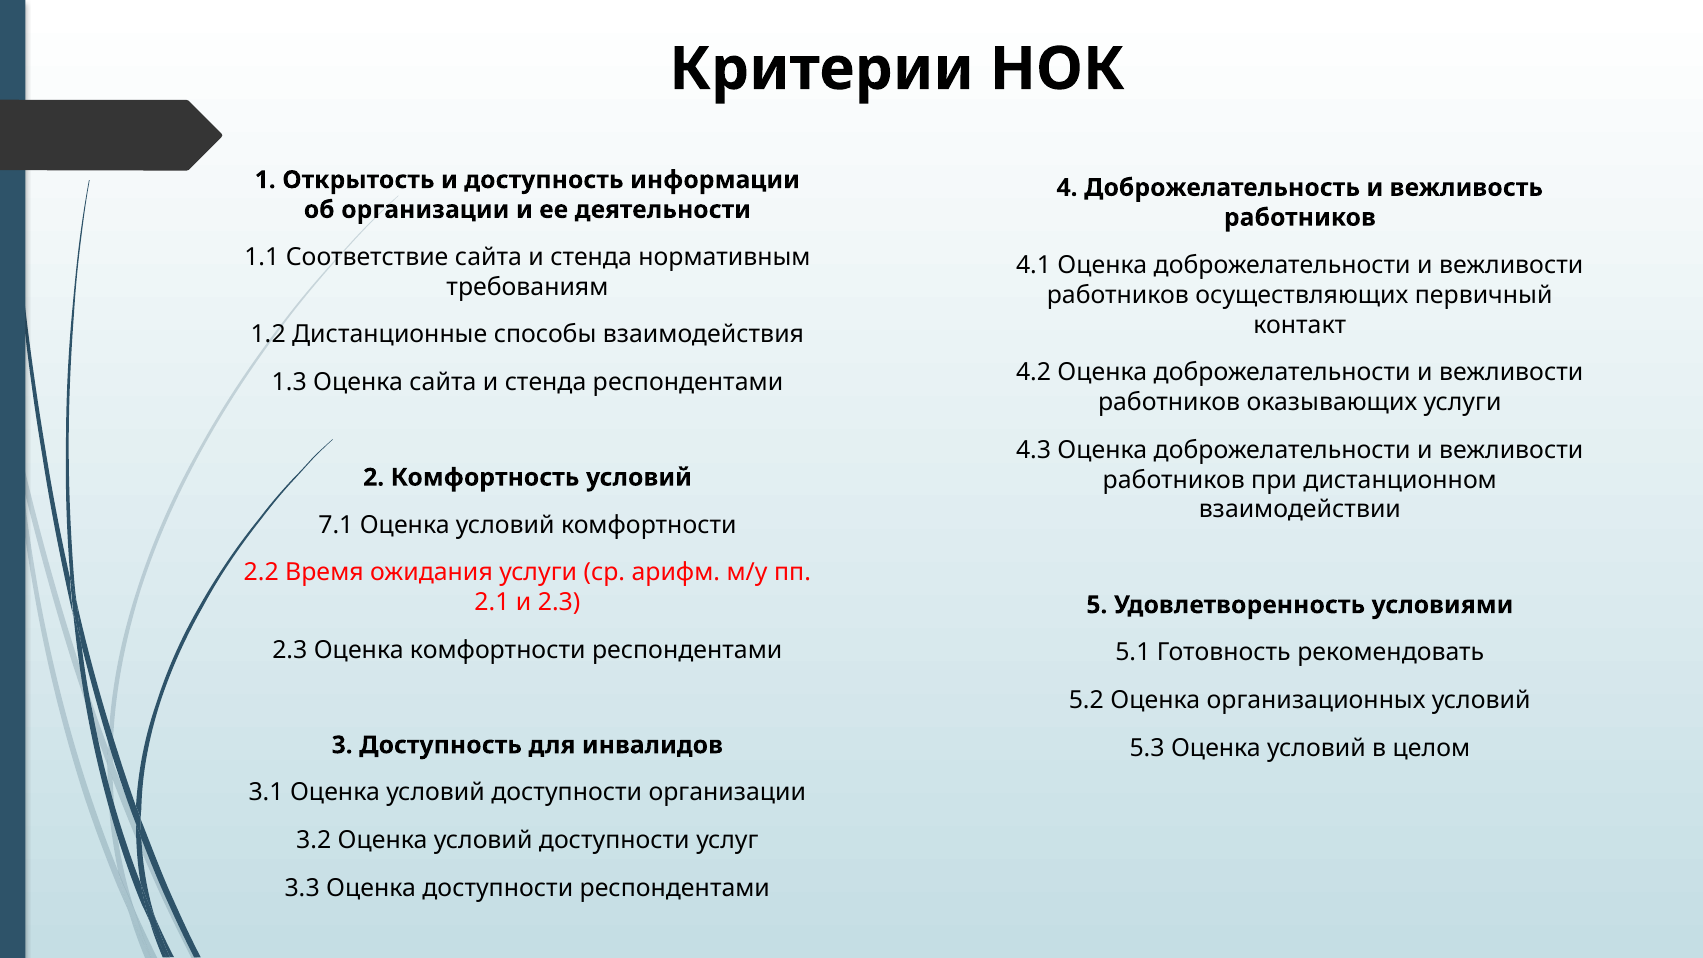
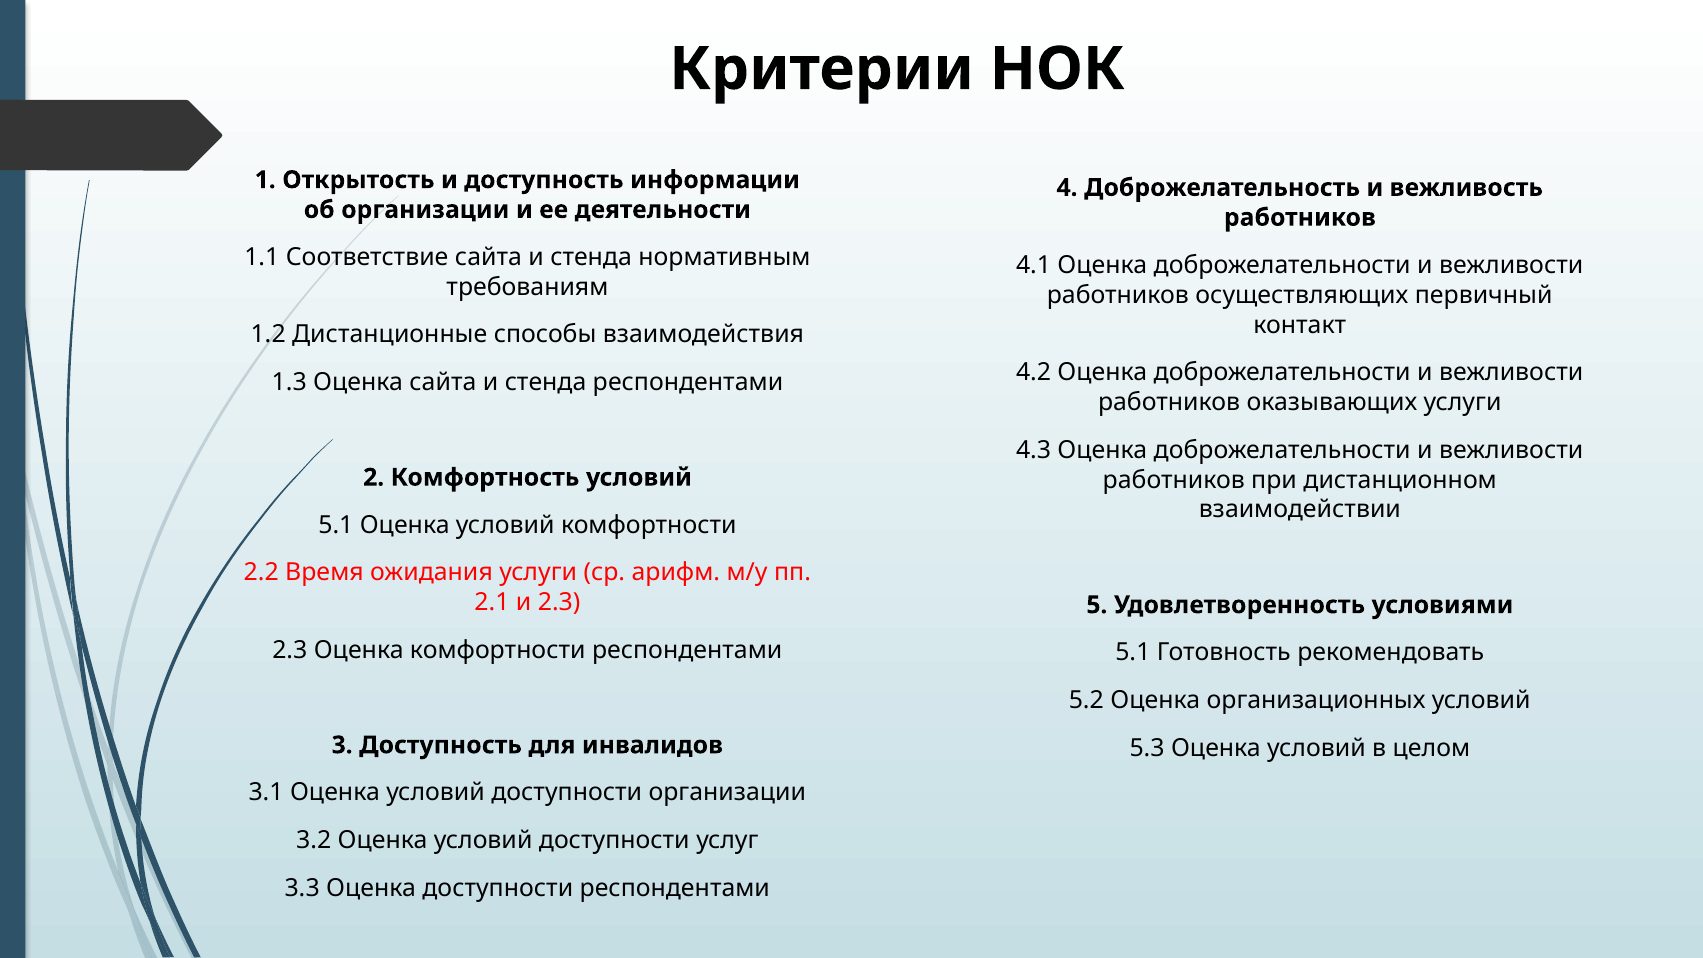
7.1: 7.1 -> 5.1 (336, 525)
